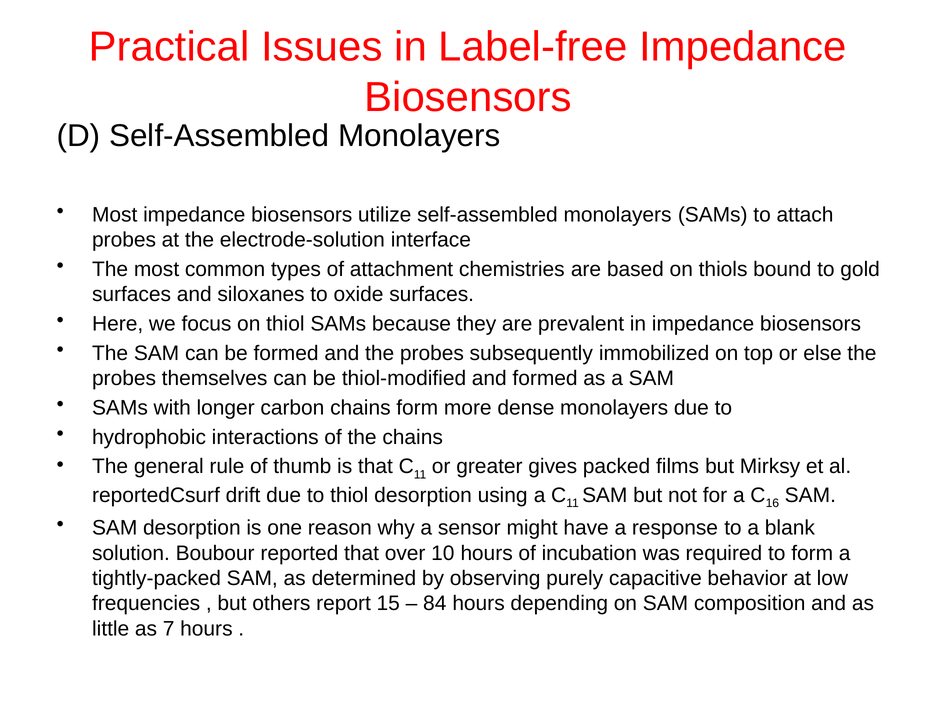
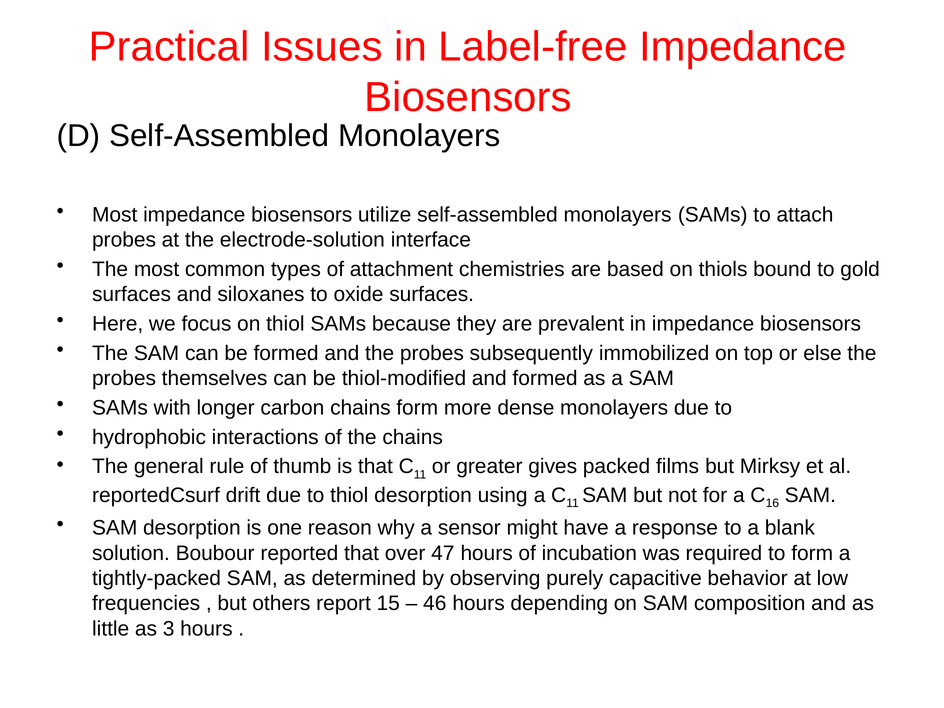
10: 10 -> 47 (443, 553)
84: 84 -> 46 (435, 603)
7: 7 -> 3 (169, 629)
